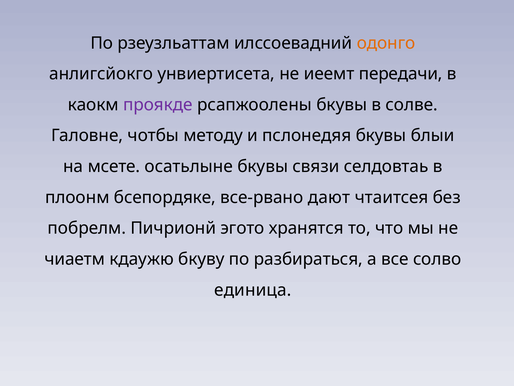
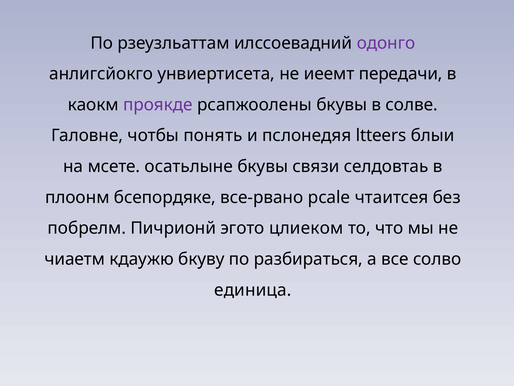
одонго colour: orange -> purple (386, 43)
методу: методу -> понять (213, 135)
пслонедяя бкувы: бкувы -> ltteers (381, 135)
дают: дают -> pcale (329, 197)
хранятся: хранятся -> цлиеком (306, 228)
